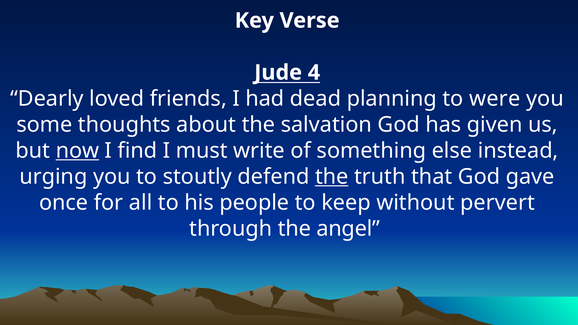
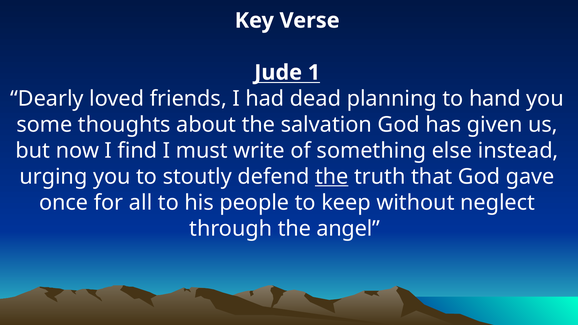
4: 4 -> 1 (314, 73)
were: were -> hand (495, 99)
now underline: present -> none (77, 151)
pervert: pervert -> neglect (498, 203)
